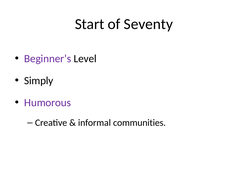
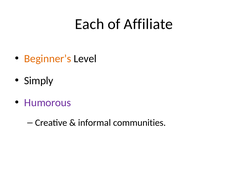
Start: Start -> Each (90, 24)
Seventy: Seventy -> Affiliate (148, 24)
Beginner’s colour: purple -> orange (48, 59)
